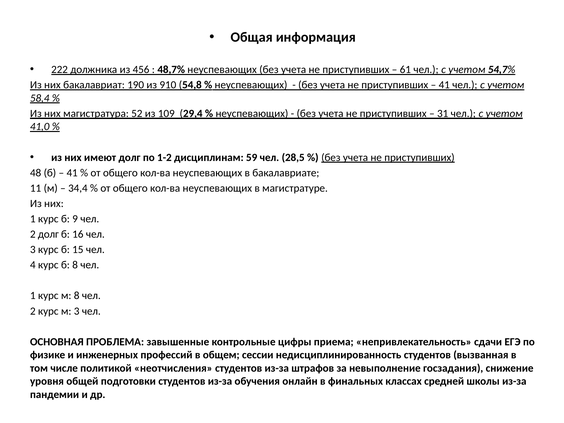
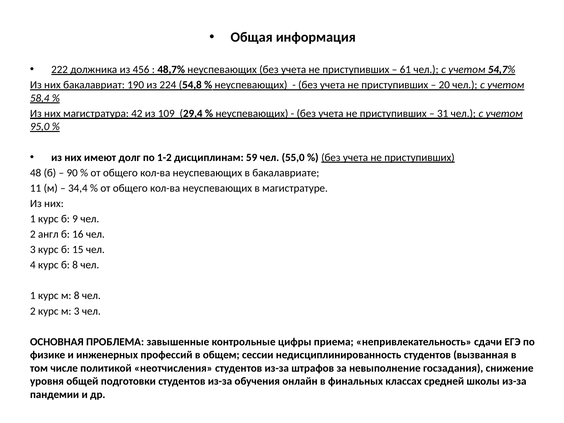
910: 910 -> 224 (168, 85)
41: 41 -> 20 (444, 85)
52: 52 -> 42 (137, 114)
41,0: 41,0 -> 95,0 (40, 127)
28,5: 28,5 -> 55,0 (293, 157)
41: 41 -> 90 (72, 173)
2 долг: долг -> англ (48, 234)
